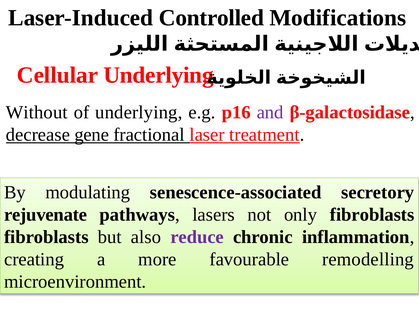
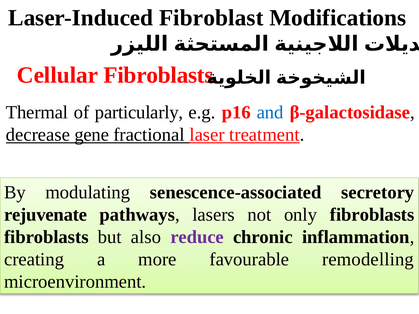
Controlled: Controlled -> Fibroblast (211, 18)
Cellular Underlying: Underlying -> Fibroblasts (159, 75)
Without: Without -> Thermal (37, 112)
of underlying: underlying -> particularly (139, 112)
and colour: purple -> blue (270, 112)
